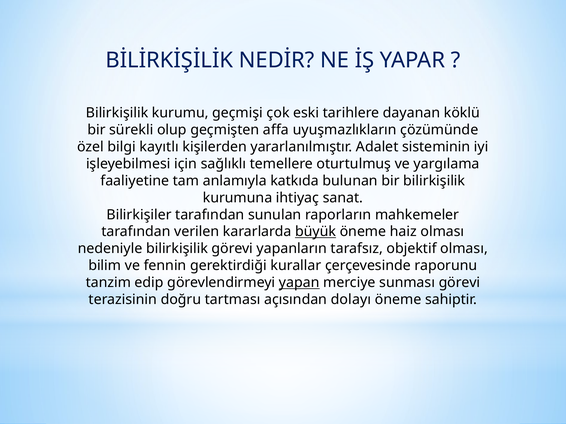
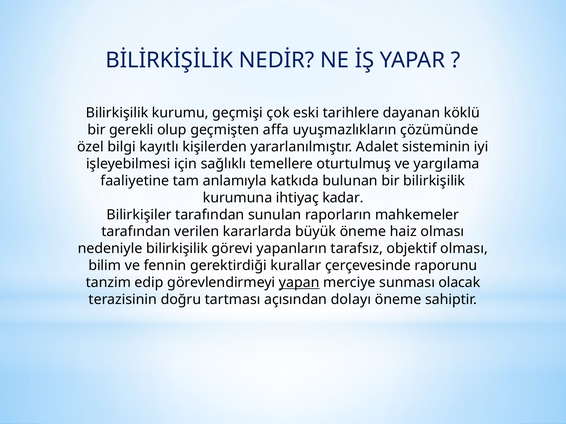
sürekli: sürekli -> gerekli (131, 130)
sanat: sanat -> kadar (343, 198)
büyük underline: present -> none (316, 232)
sunması görevi: görevi -> olacak (459, 283)
